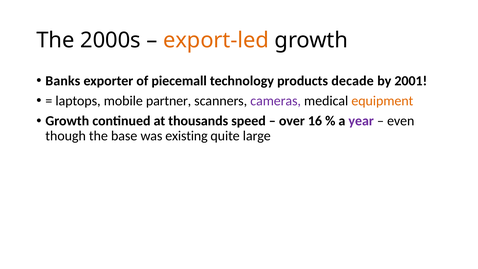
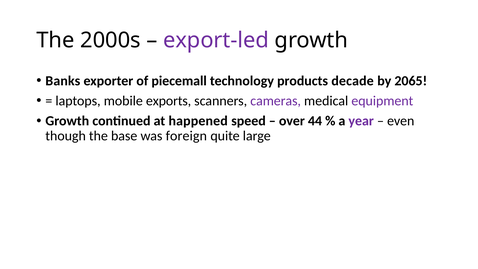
export-led colour: orange -> purple (216, 40)
2001: 2001 -> 2065 (411, 81)
partner: partner -> exports (169, 101)
equipment colour: orange -> purple (382, 101)
thousands: thousands -> happened (198, 121)
16: 16 -> 44 (315, 121)
existing: existing -> foreign (186, 136)
